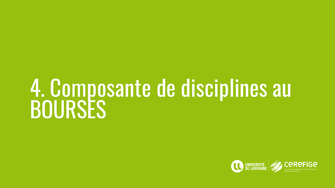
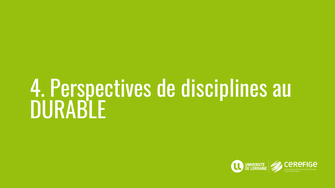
Composante: Composante -> Perspectives (101, 90)
BOURSES: BOURSES -> DURABLE (68, 111)
